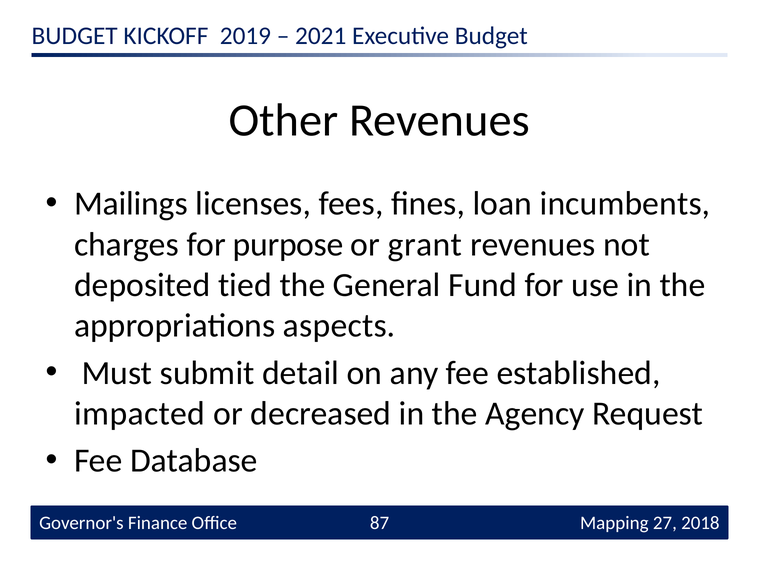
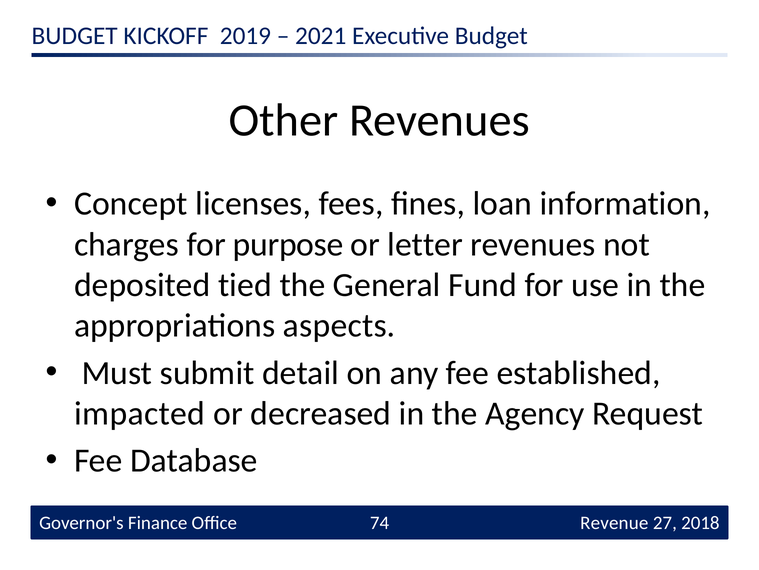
Mailings: Mailings -> Concept (131, 204)
incumbents: incumbents -> information (625, 204)
grant: grant -> letter (425, 244)
87: 87 -> 74 (380, 522)
Mapping: Mapping -> Revenue (614, 522)
